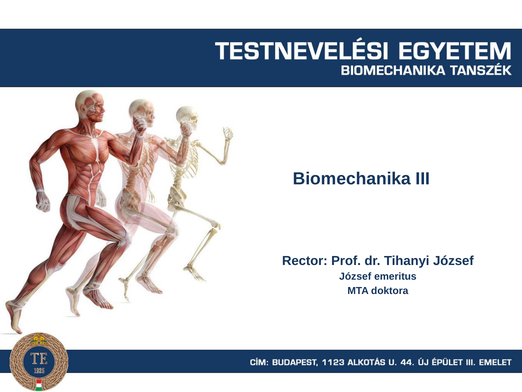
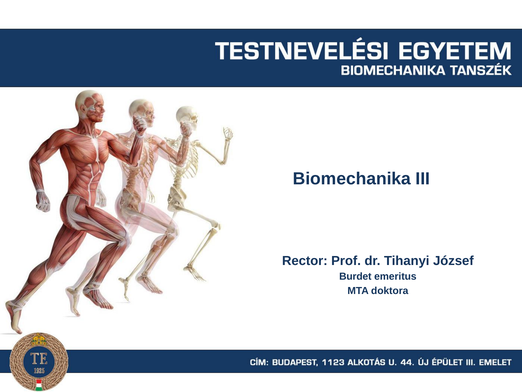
József: József -> Burdet (355, 276)
